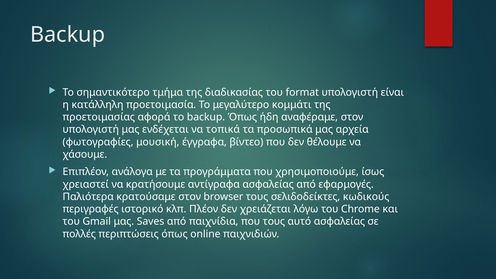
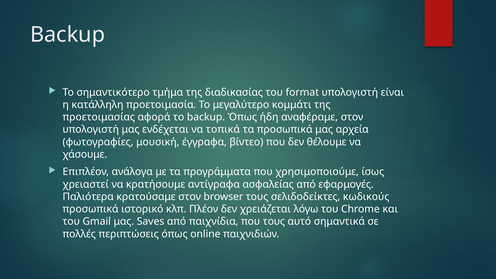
περιγραφές: περιγραφές -> προσωπικά (91, 209)
αυτό ασφαλείας: ασφαλείας -> σημαντικά (339, 222)
